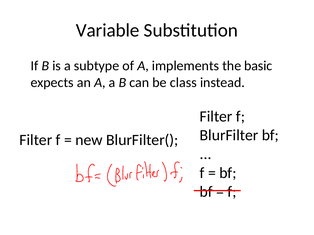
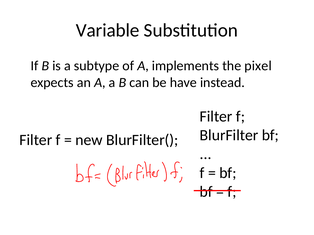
basic: basic -> pixel (258, 66)
class: class -> have (183, 83)
